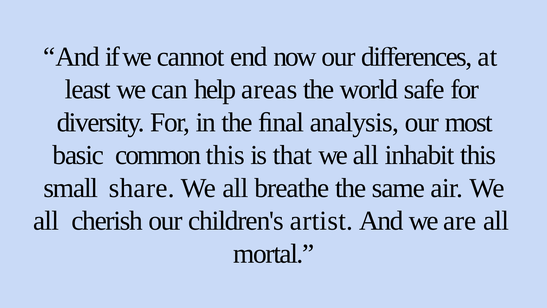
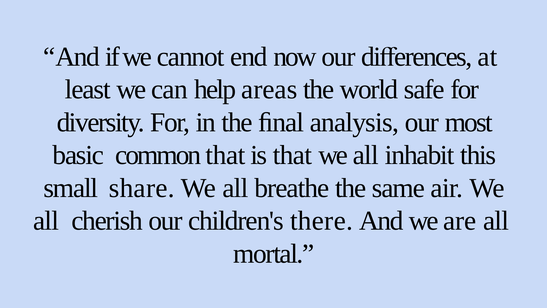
common this: this -> that (225, 155)
artist: artist -> there (322, 221)
